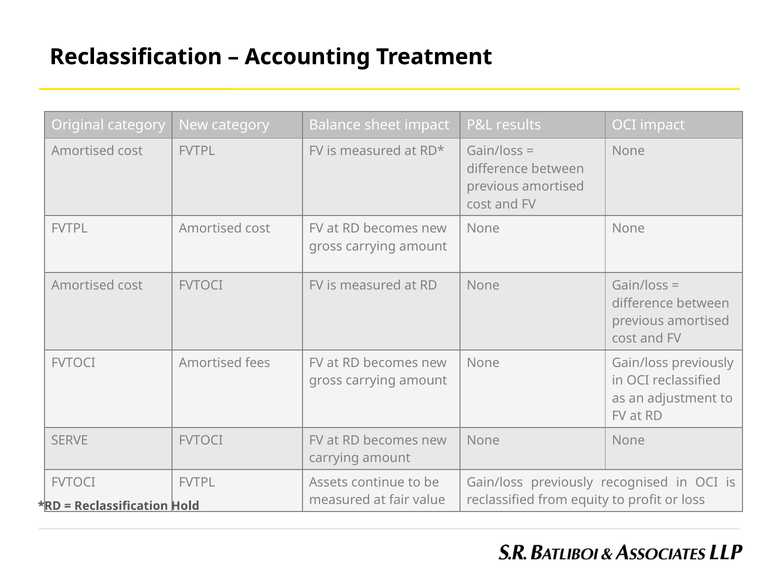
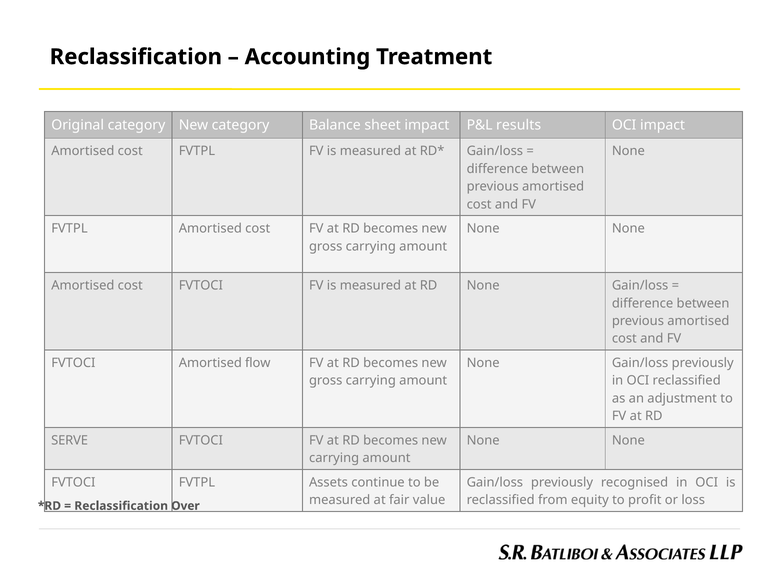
fees: fees -> flow (258, 363)
Hold: Hold -> Over (185, 505)
